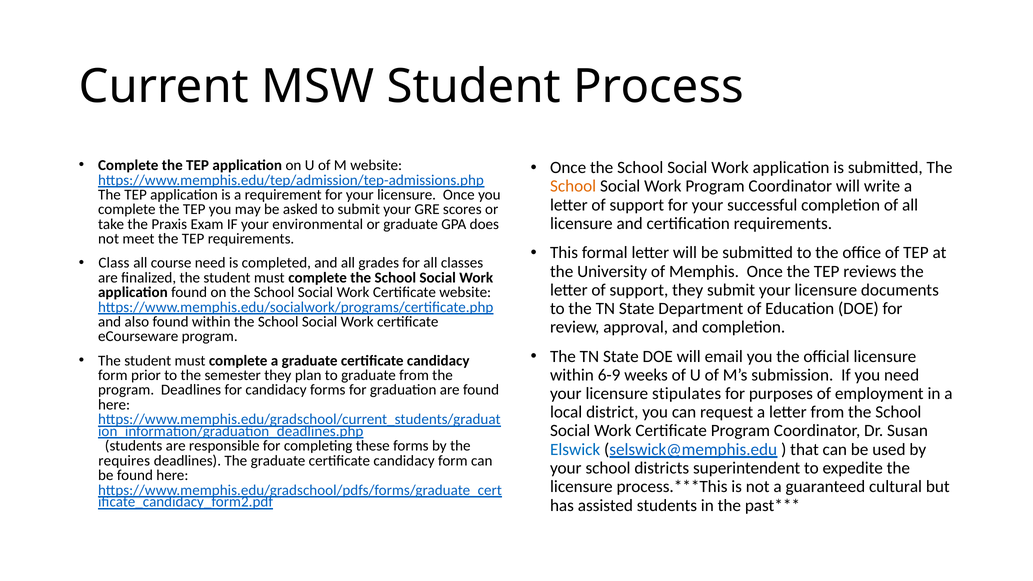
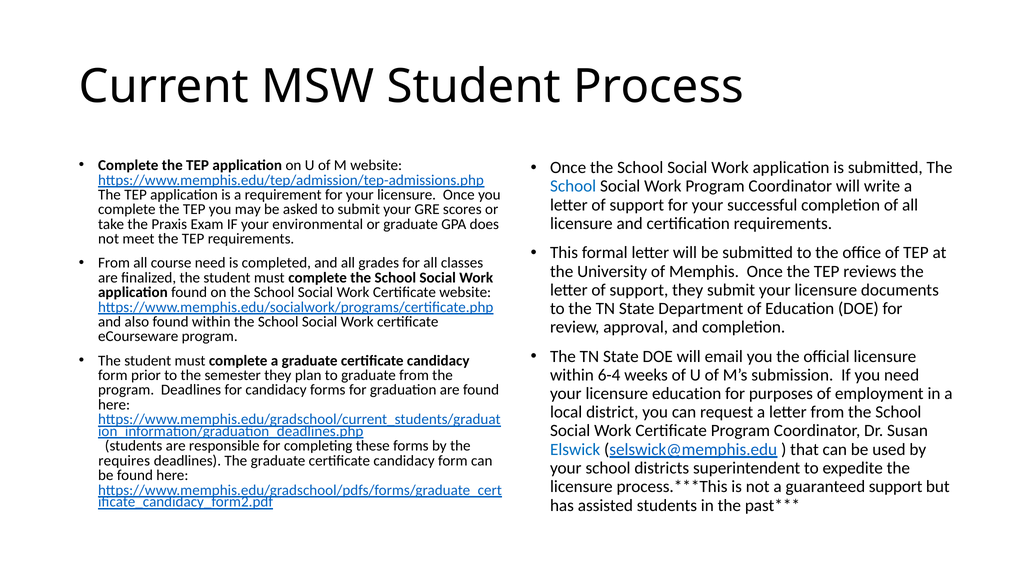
School colour: orange -> blue (573, 186)
Class: Class -> From (114, 263)
6-9: 6-9 -> 6-4 (609, 375)
licensure stipulates: stipulates -> education (687, 394)
guaranteed cultural: cultural -> support (896, 487)
